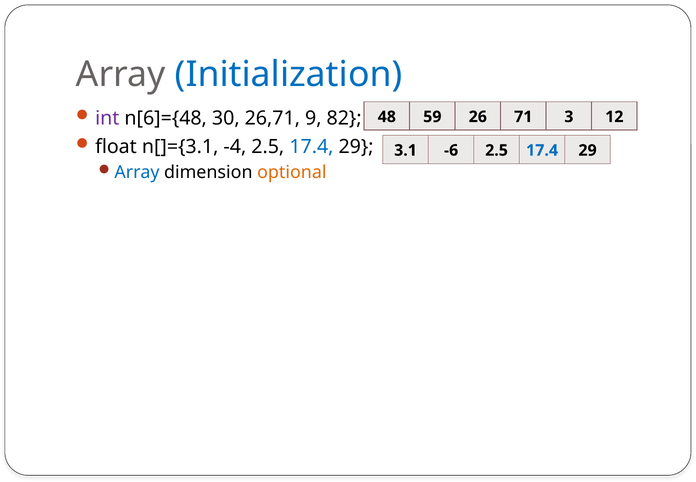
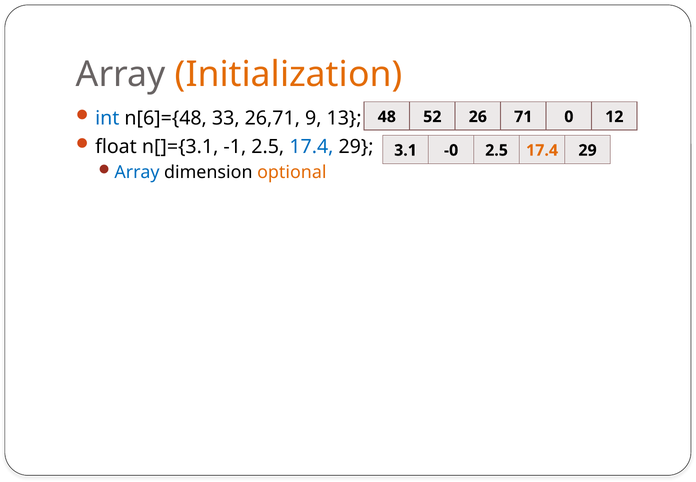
Initialization colour: blue -> orange (289, 74)
int colour: purple -> blue (107, 118)
30: 30 -> 33 (226, 118)
82: 82 -> 13 (344, 118)
59: 59 -> 52 (432, 117)
3: 3 -> 0 (569, 117)
-4: -4 -> -1 (235, 147)
-6: -6 -> -0 (451, 150)
17.4 colour: blue -> orange (542, 150)
